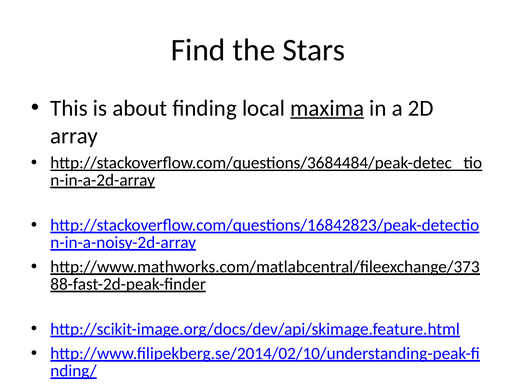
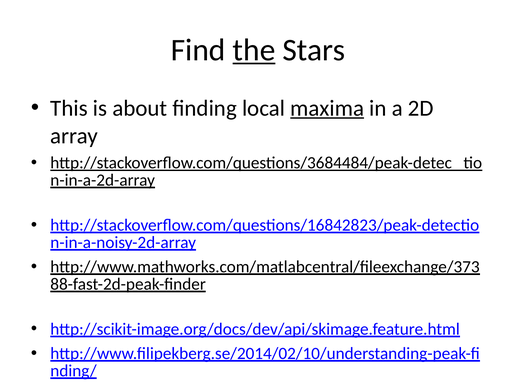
the underline: none -> present (254, 50)
